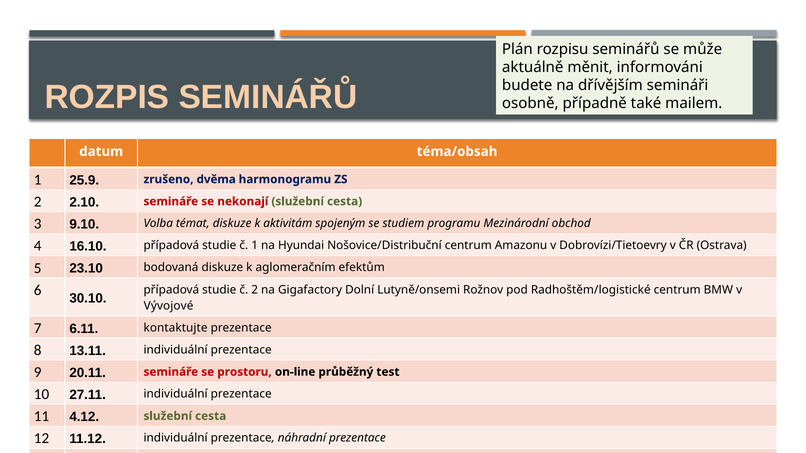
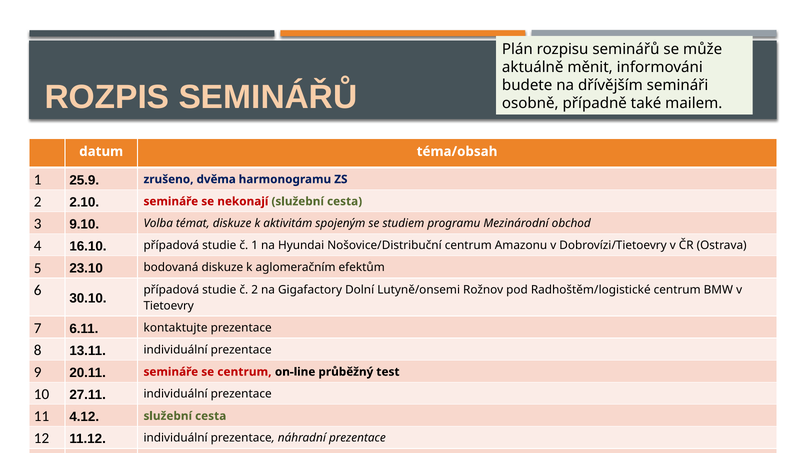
Vývojové: Vývojové -> Tietoevry (169, 306)
se prostoru: prostoru -> centrum (244, 372)
